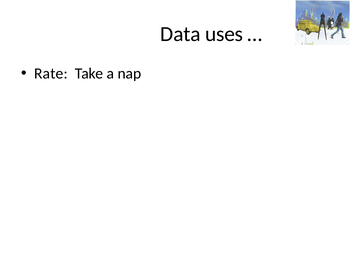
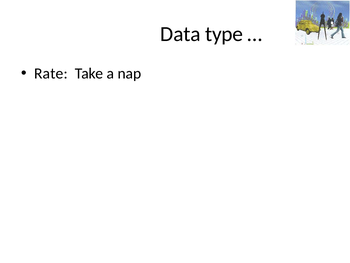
uses: uses -> type (224, 34)
